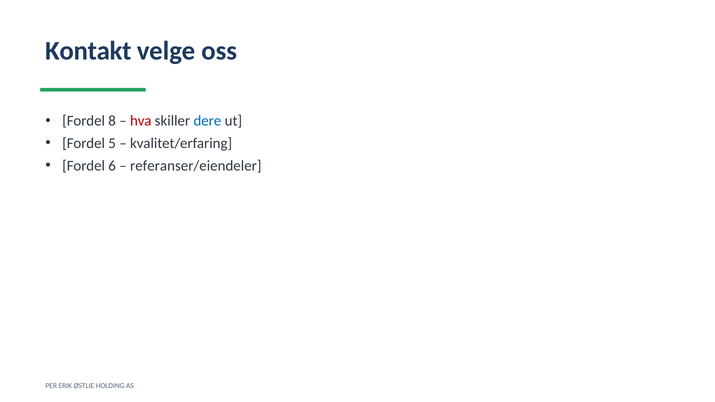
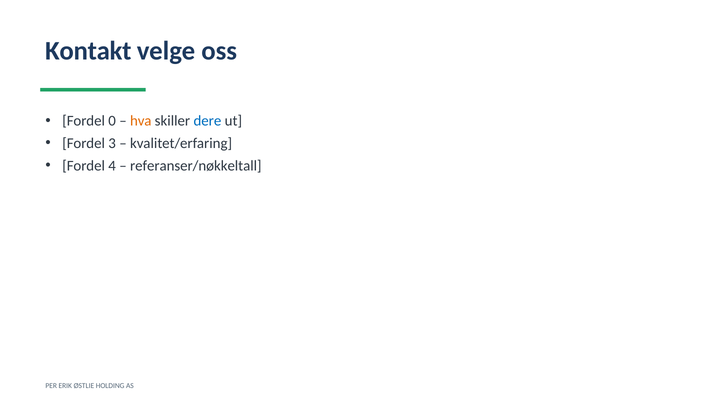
8: 8 -> 0 (112, 121)
hva colour: red -> orange (141, 121)
5: 5 -> 3 (112, 143)
6: 6 -> 4 (112, 166)
referanser/eiendeler: referanser/eiendeler -> referanser/nøkkeltall (196, 166)
